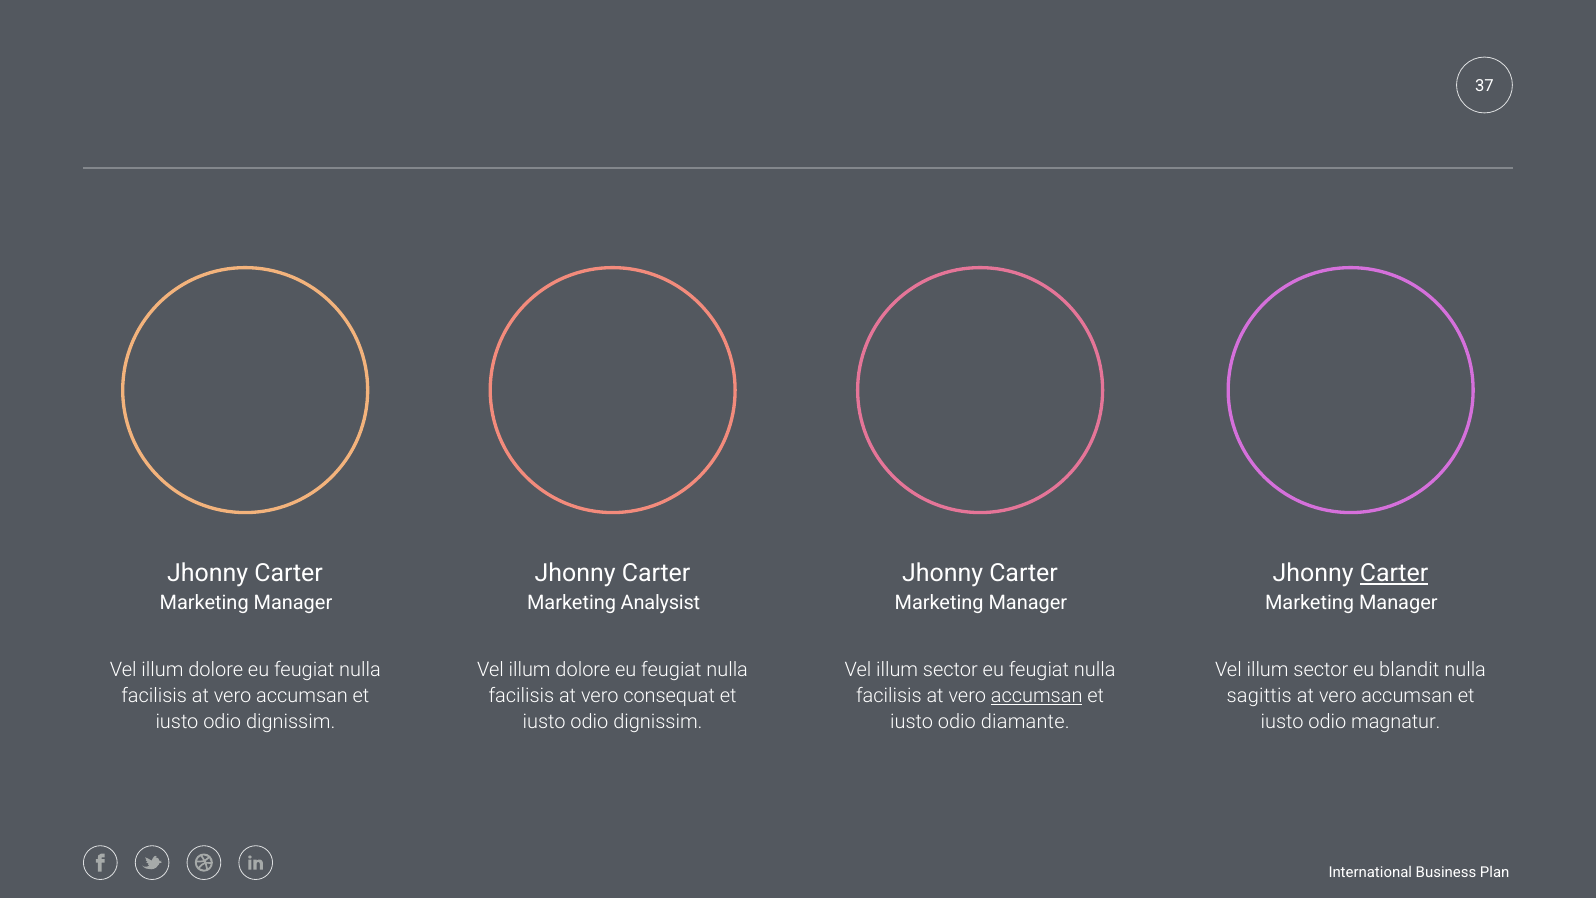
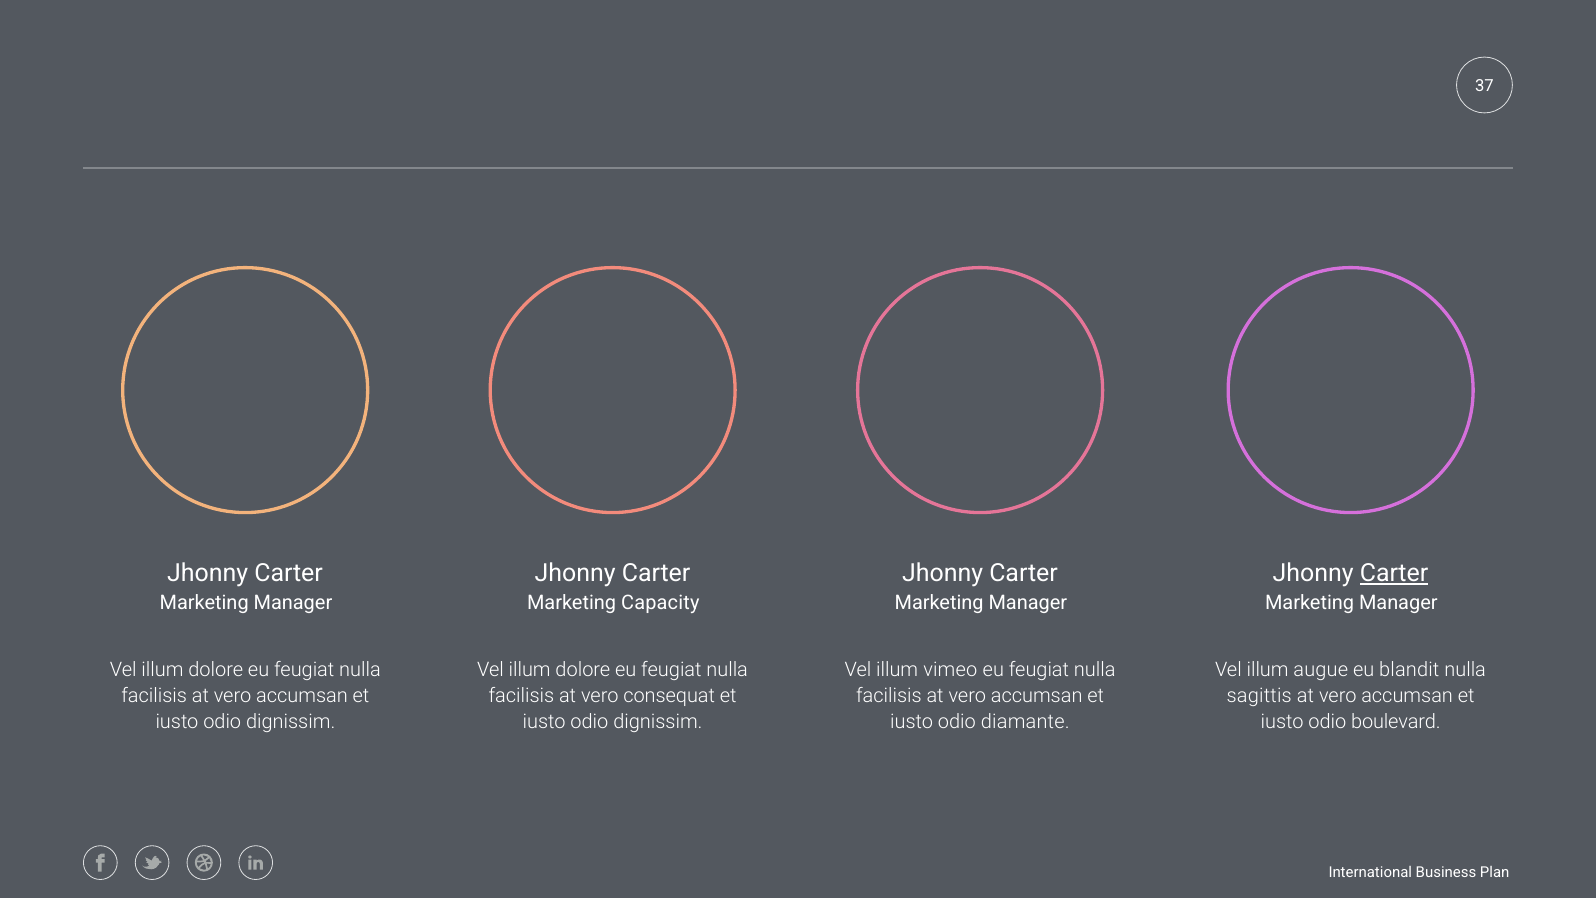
Analysist: Analysist -> Capacity (660, 602)
sector: sector -> vimeo (950, 669)
sector: sector -> augue (1321, 669)
accumsan underline: present -> none (1037, 696)
magnatur: magnatur -> boulevard (1396, 722)
